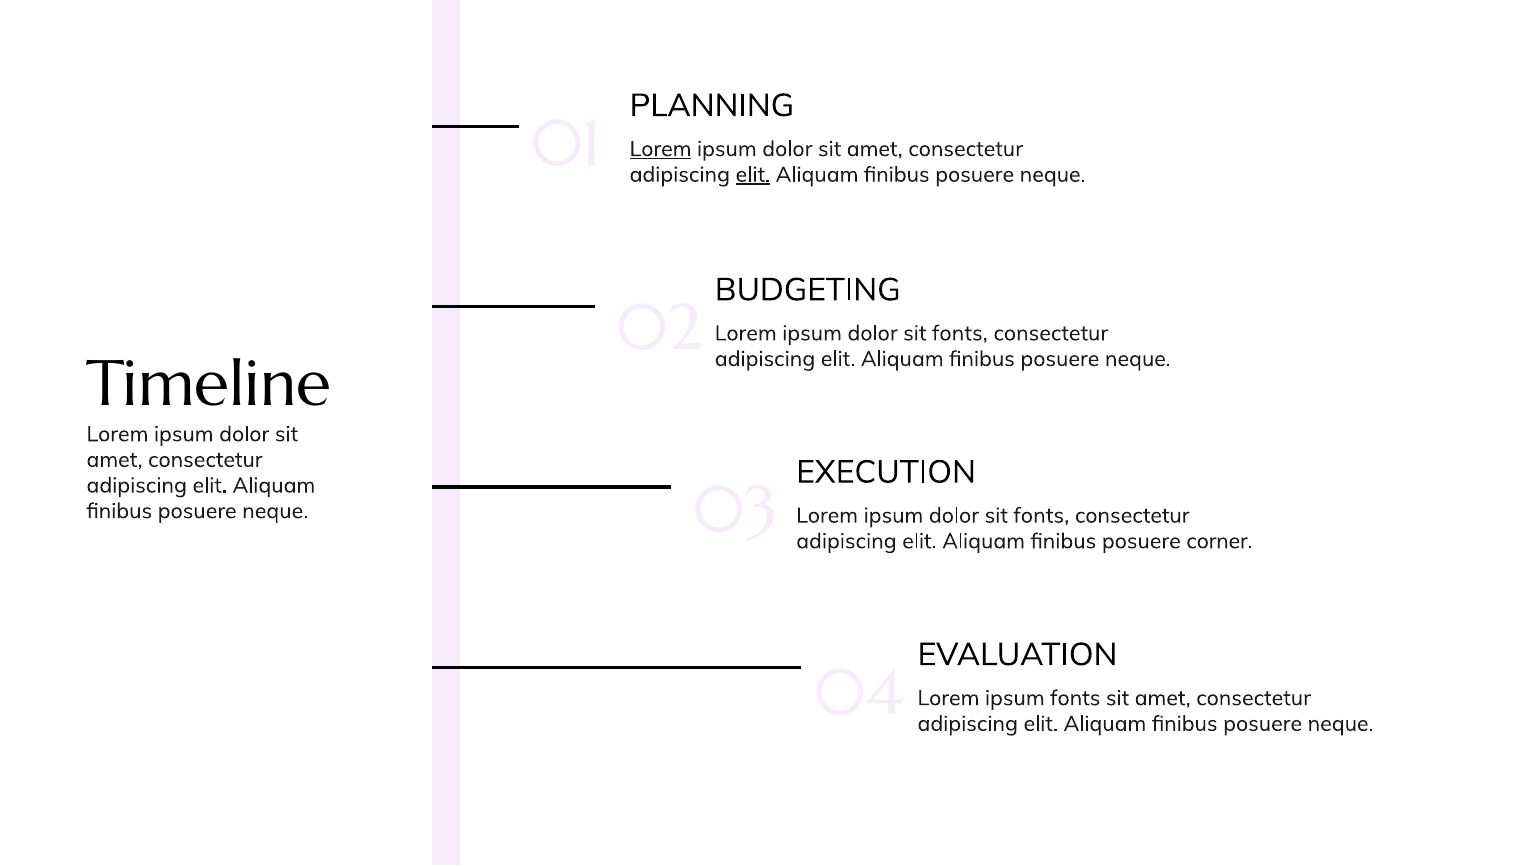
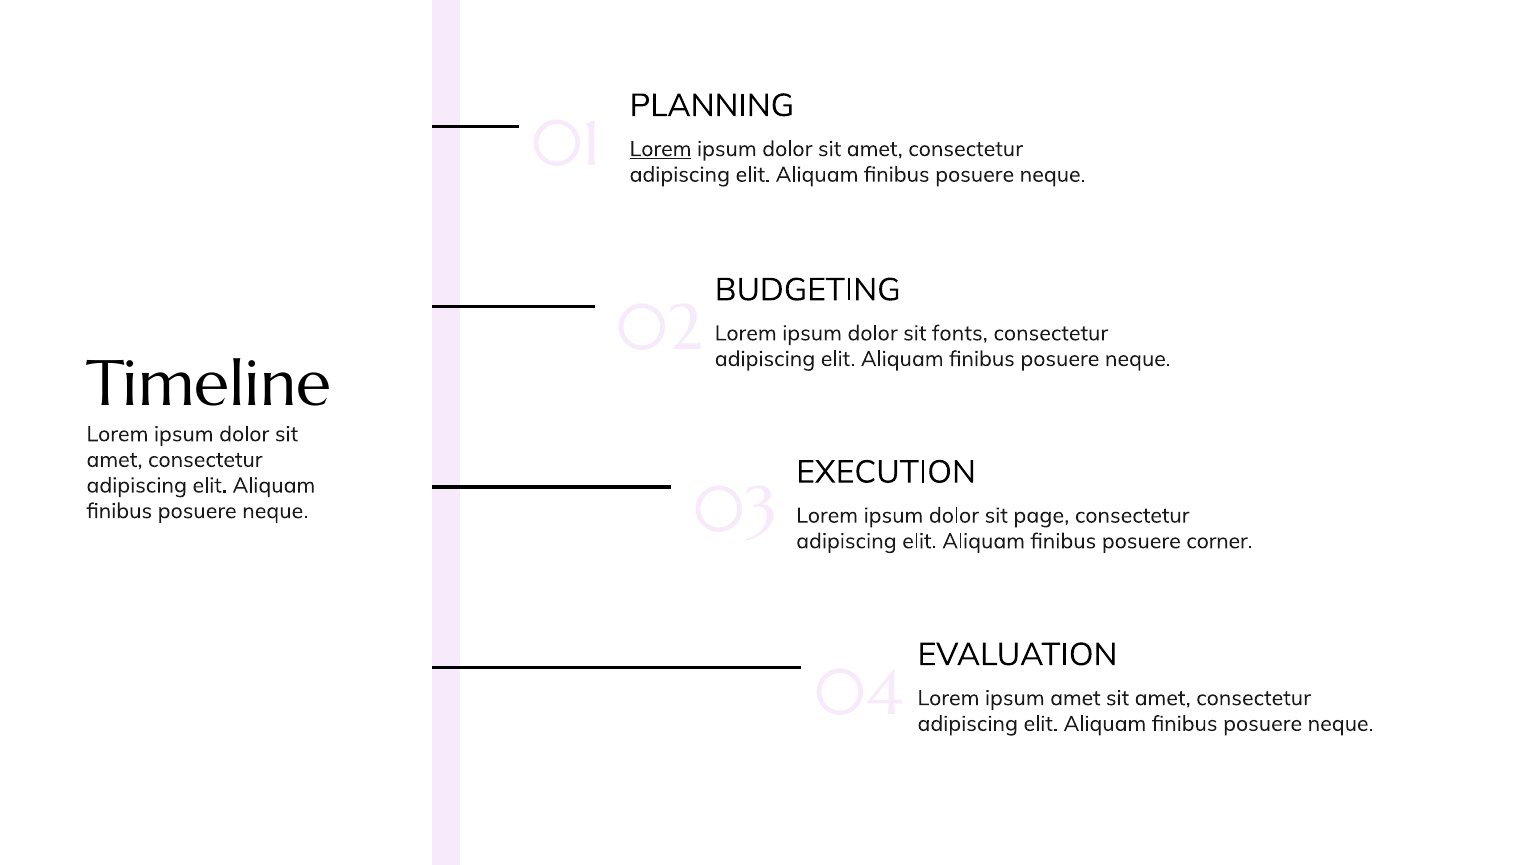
elit underline: present -> none (753, 175)
fonts: fonts -> page (1041, 516)
ipsum fonts: fonts -> amet (1075, 698)
